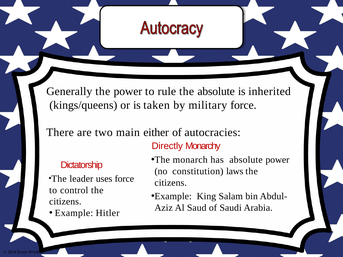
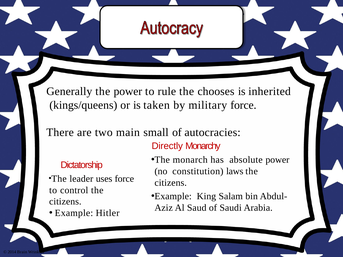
the absolute: absolute -> chooses (216, 91)
either: either -> small (156, 133)
